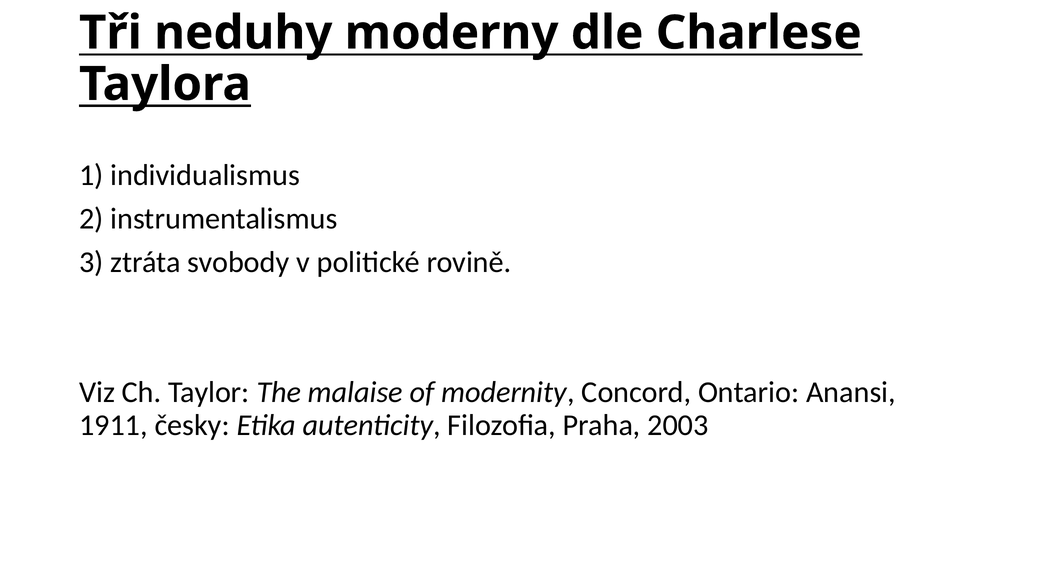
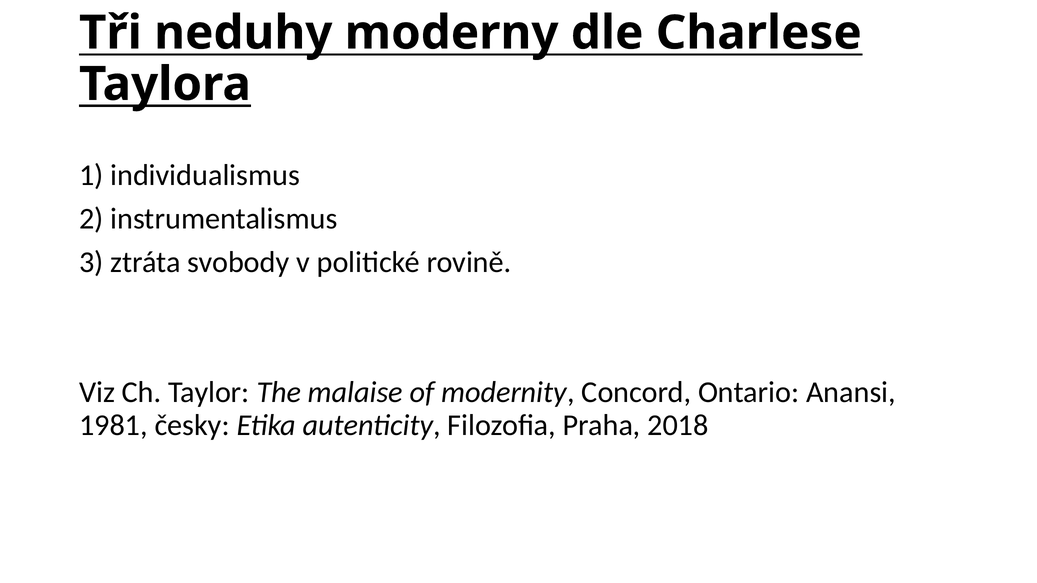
1911: 1911 -> 1981 (113, 425)
2003: 2003 -> 2018 (678, 425)
